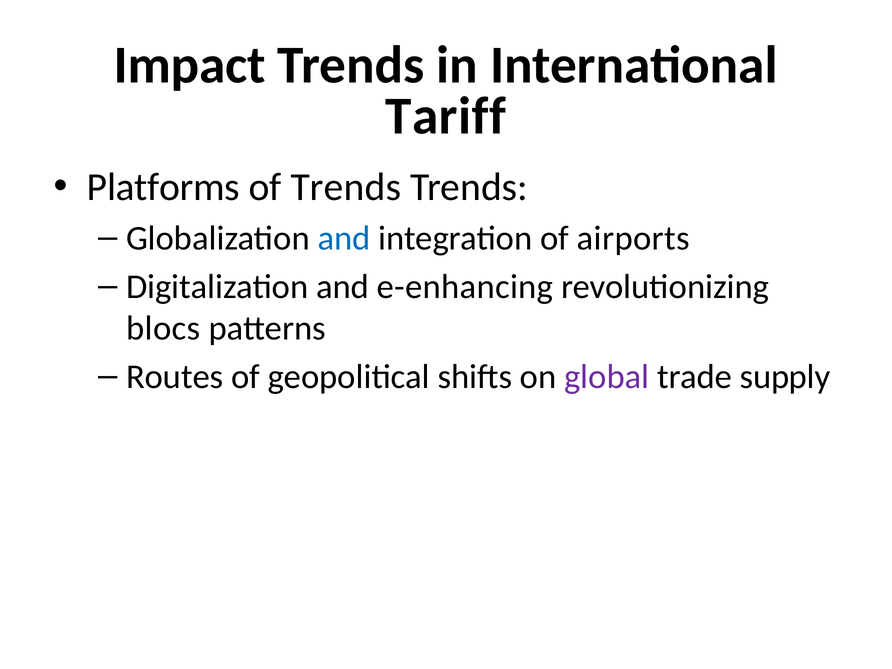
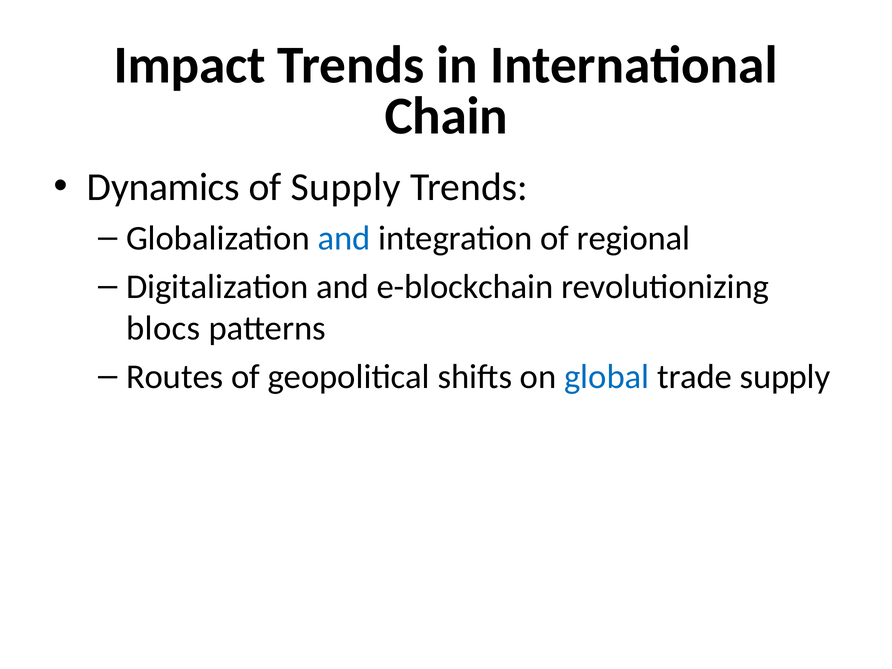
Tariff: Tariff -> Chain (446, 116)
Platforms: Platforms -> Dynamics (163, 187)
of Trends: Trends -> Supply (346, 187)
airports: airports -> regional (633, 238)
e-enhancing: e-enhancing -> e-blockchain (465, 287)
global colour: purple -> blue (607, 377)
